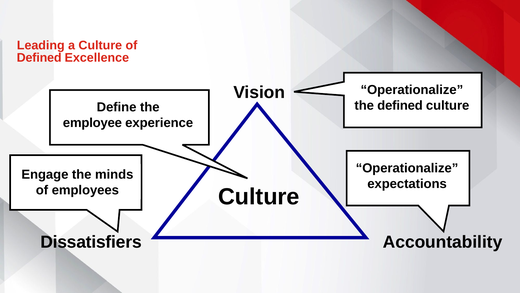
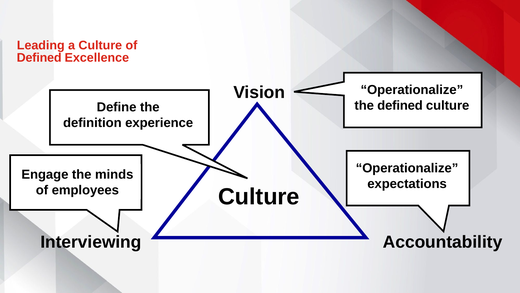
employee: employee -> definition (92, 123)
Dissatisfiers: Dissatisfiers -> Interviewing (91, 242)
